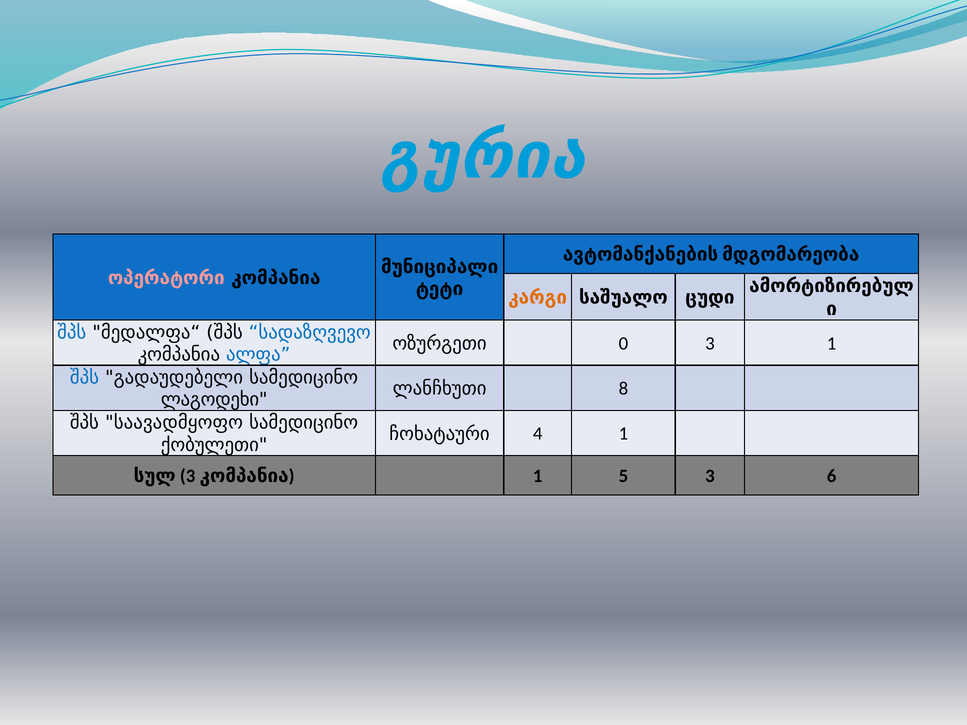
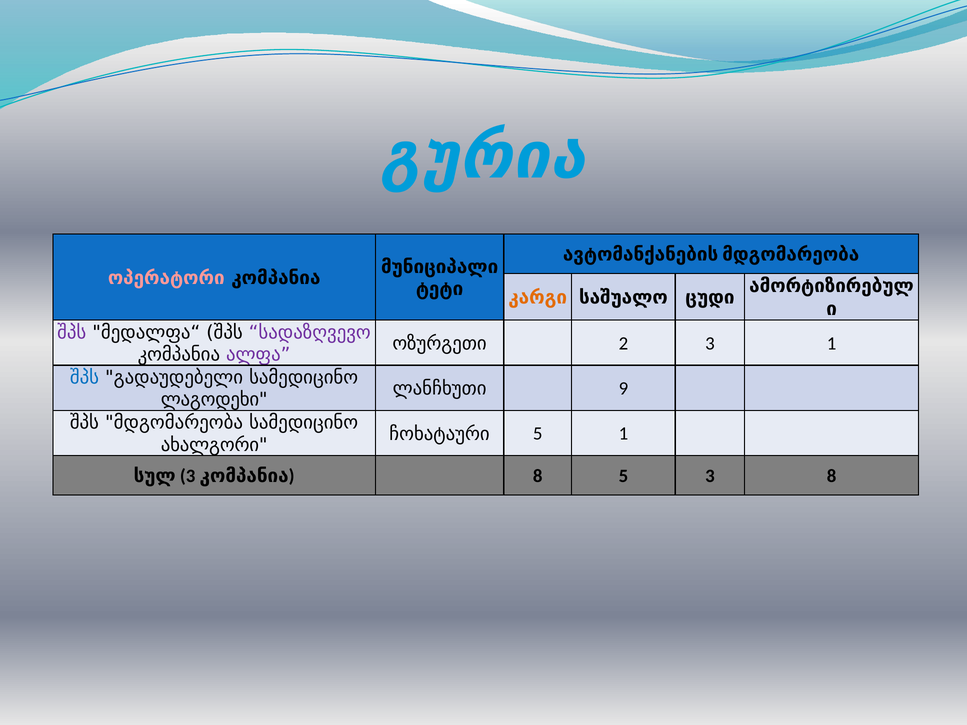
შპს colour: blue -> purple (72, 333)
სადაზღვევო colour: blue -> purple (310, 333)
0: 0 -> 2 (623, 344)
ალფა colour: blue -> purple (258, 355)
8: 8 -> 9 (623, 389)
საავადმყოფო: საავადმყოფო -> მდგომარეობა (174, 423)
ჩოხატაური 4: 4 -> 5 (538, 434)
ქობულეთი: ქობულეთი -> ახალგორი (214, 445)
კომპანია 1: 1 -> 8 (538, 476)
3 6: 6 -> 8 (832, 476)
